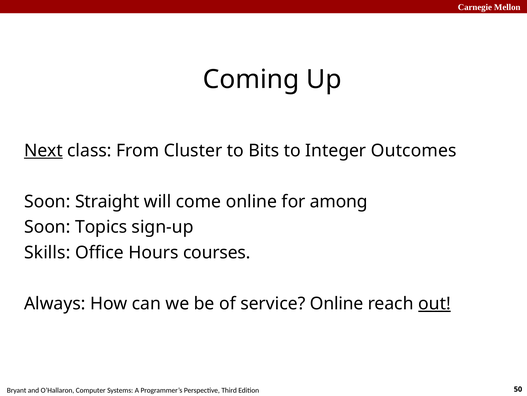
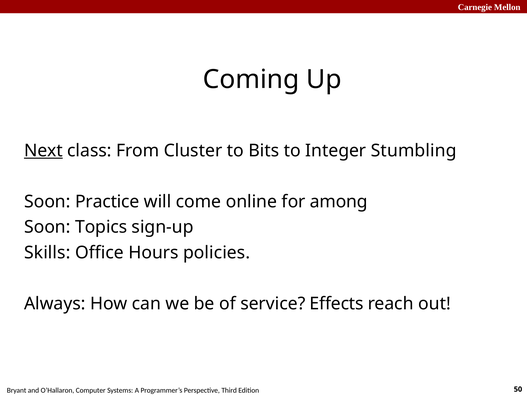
Outcomes: Outcomes -> Stumbling (414, 150)
Straight: Straight -> Practice (107, 201)
courses: courses -> policies (217, 252)
service Online: Online -> Effects (337, 303)
out underline: present -> none (434, 303)
